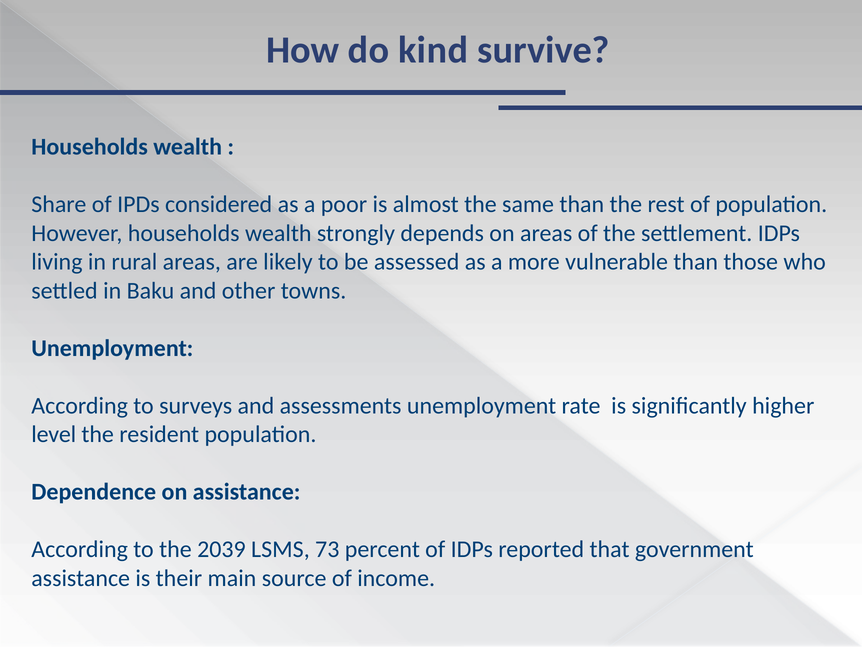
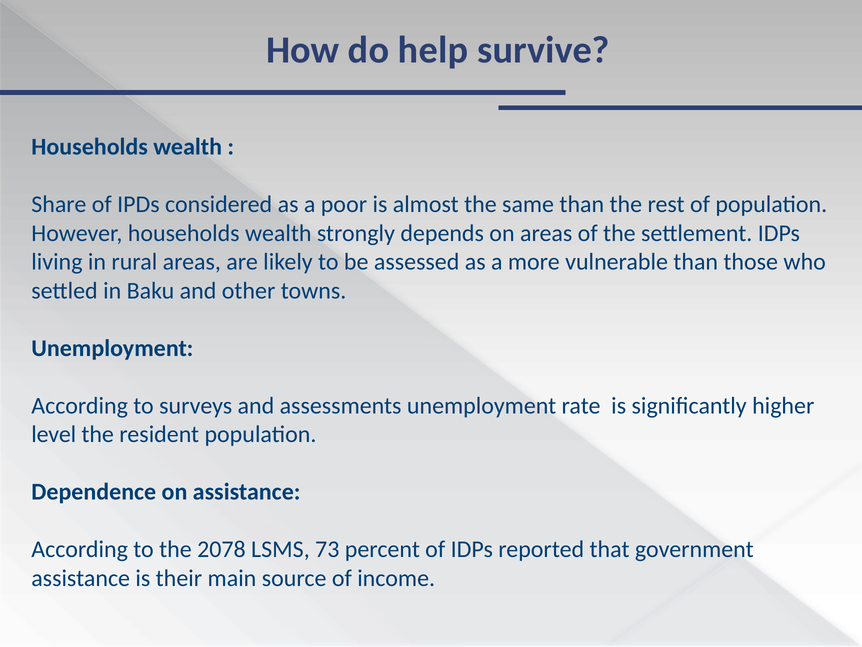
kind: kind -> help (433, 50)
2039: 2039 -> 2078 (221, 549)
